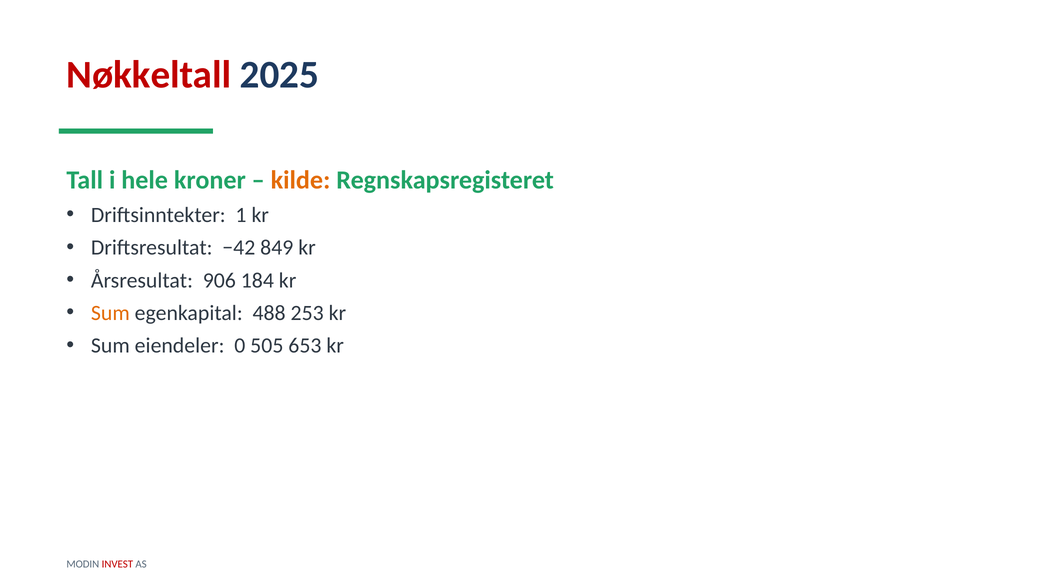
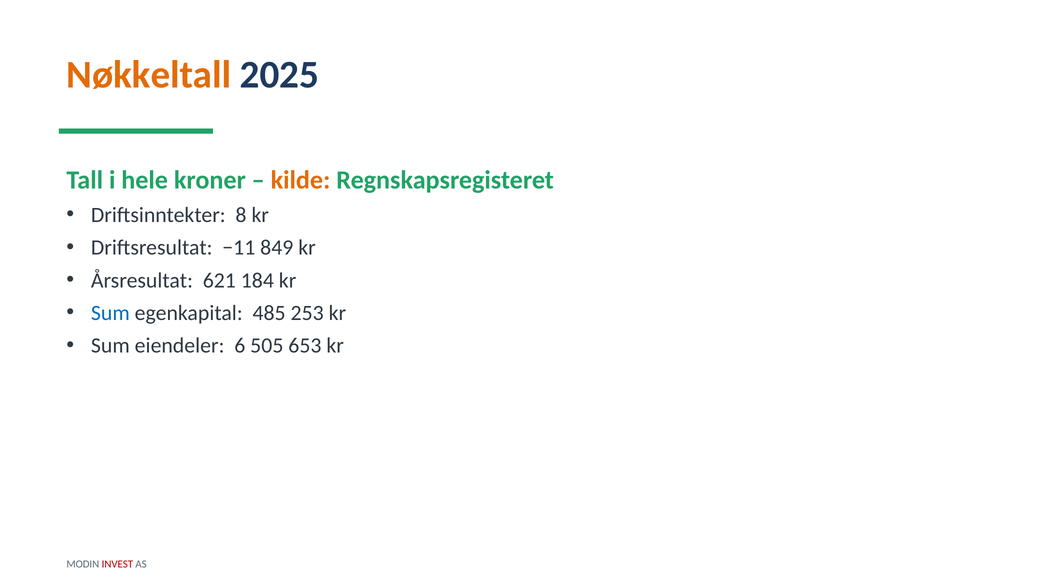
Nøkkeltall colour: red -> orange (149, 75)
1: 1 -> 8 (241, 215)
−42: −42 -> −11 (239, 248)
906: 906 -> 621 (219, 280)
Sum colour: orange -> blue (110, 313)
488: 488 -> 485 (269, 313)
0: 0 -> 6 (240, 346)
